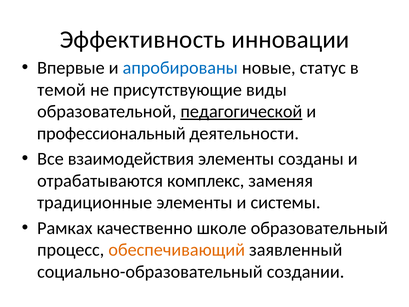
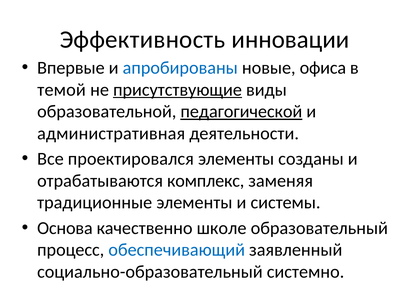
статус: статус -> офиса (323, 68)
присутствующие underline: none -> present (178, 90)
профессиональный: профессиональный -> административная (111, 133)
взаимодействия: взаимодействия -> проектировался (131, 159)
Рамках: Рамках -> Основа (65, 228)
обеспечивающий colour: orange -> blue (177, 250)
создании: создании -> системно (306, 272)
